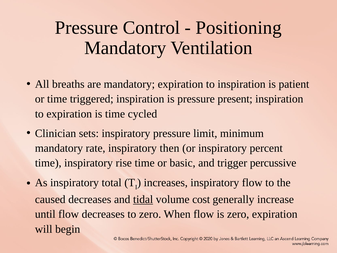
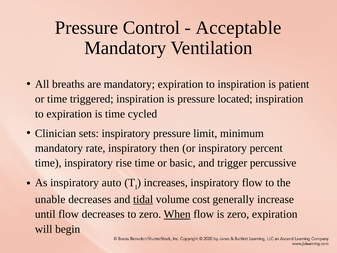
Positioning: Positioning -> Acceptable (239, 28)
present: present -> located (235, 99)
total: total -> auto (112, 183)
caused: caused -> unable (50, 199)
When underline: none -> present (177, 214)
